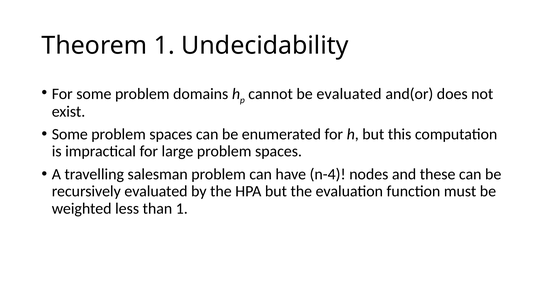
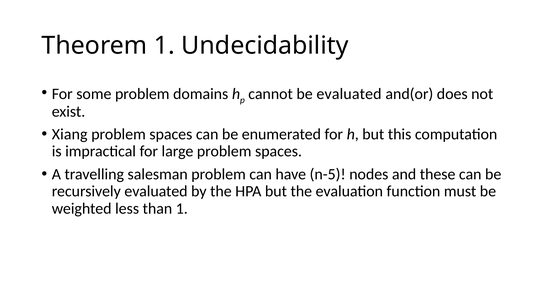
Some: Some -> Xiang (70, 135)
n-4: n-4 -> n-5 (328, 175)
